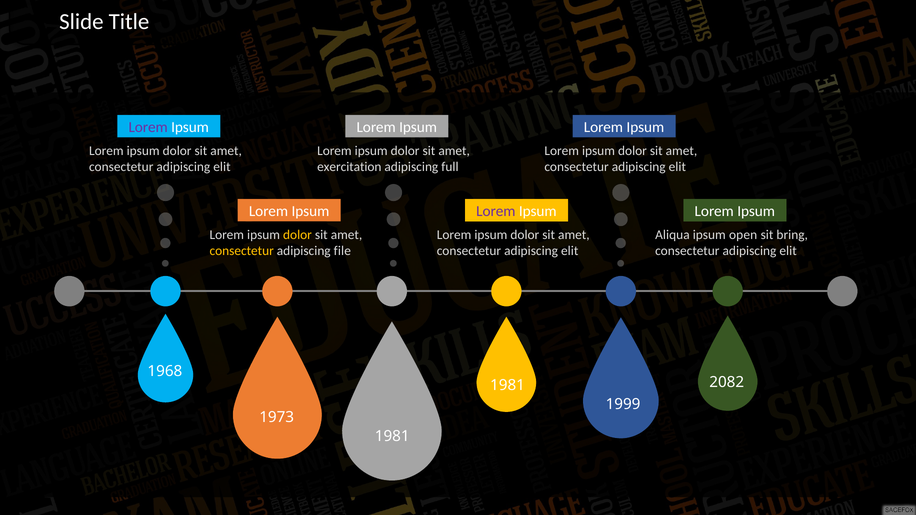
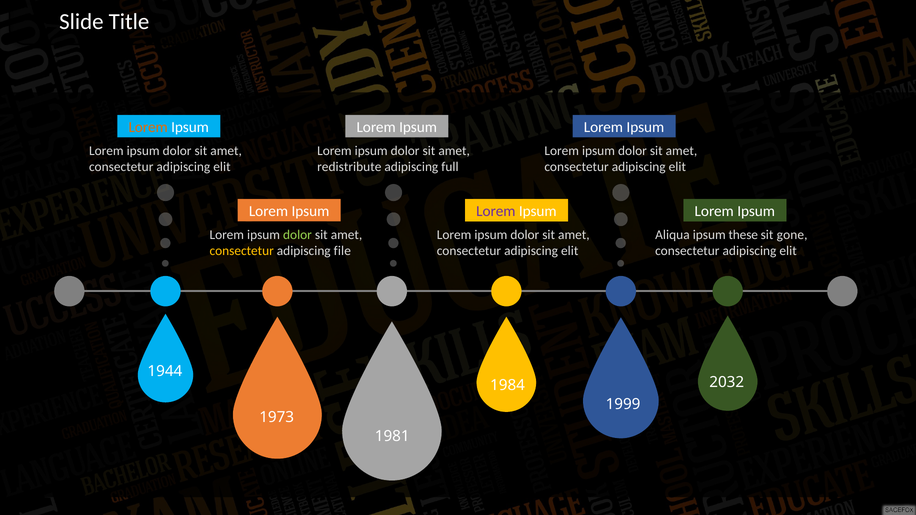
Lorem colour: purple -> orange (148, 127)
exercitation: exercitation -> redistribute (349, 167)
dolor colour: yellow -> light green (297, 235)
open: open -> these (743, 235)
bring: bring -> gone (792, 235)
1968: 1968 -> 1944 (165, 372)
2082: 2082 -> 2032 (727, 383)
1981: 1981 -> 1984 (508, 385)
